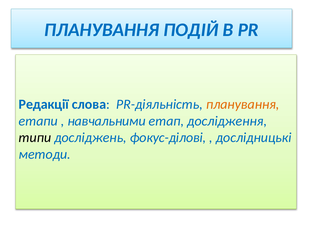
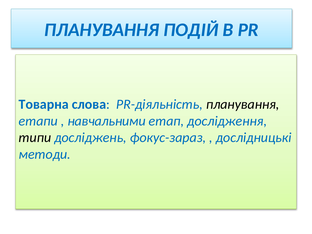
Редакції: Редакції -> Товарна (44, 104)
планування colour: orange -> black (243, 104)
фокус-ділові: фокус-ділові -> фокус-зараз (168, 138)
